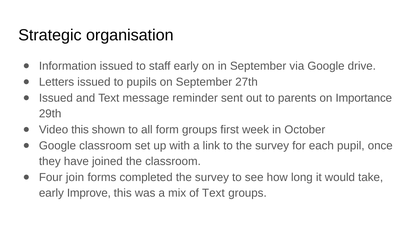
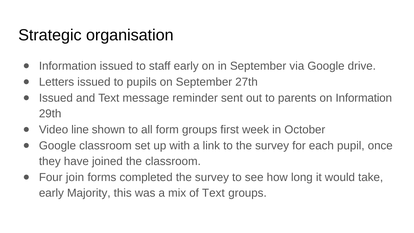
on Importance: Importance -> Information (364, 98)
Video this: this -> line (80, 130)
Improve: Improve -> Majority (89, 193)
